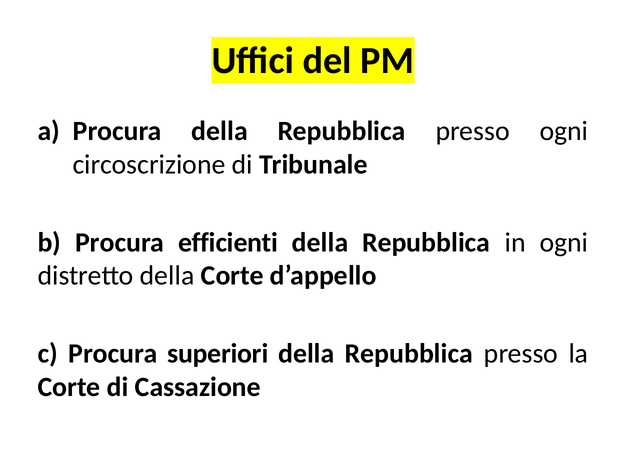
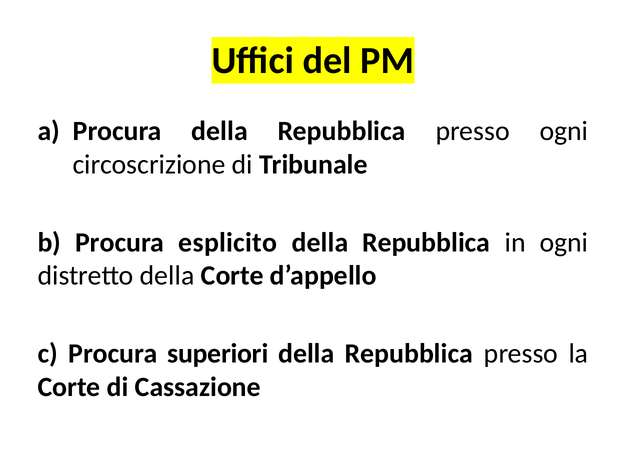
efficienti: efficienti -> esplicito (228, 243)
